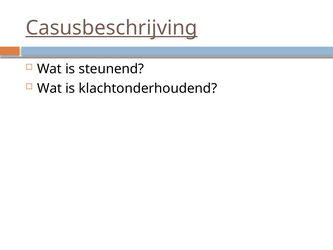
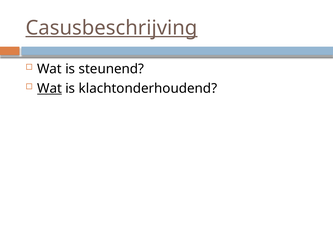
Wat underline: none -> present (50, 88)
